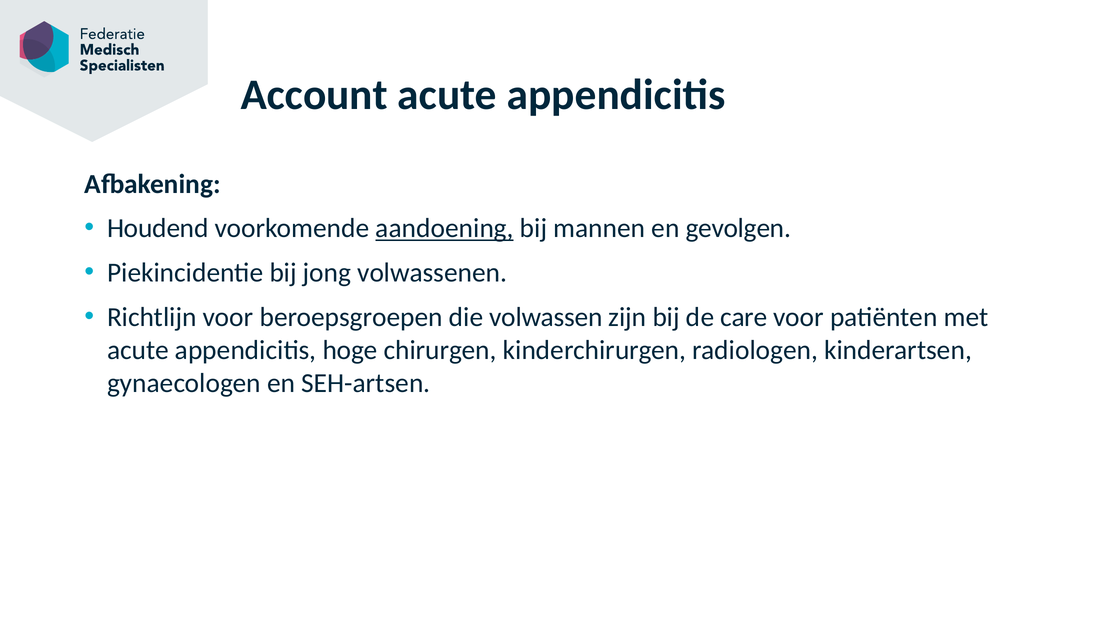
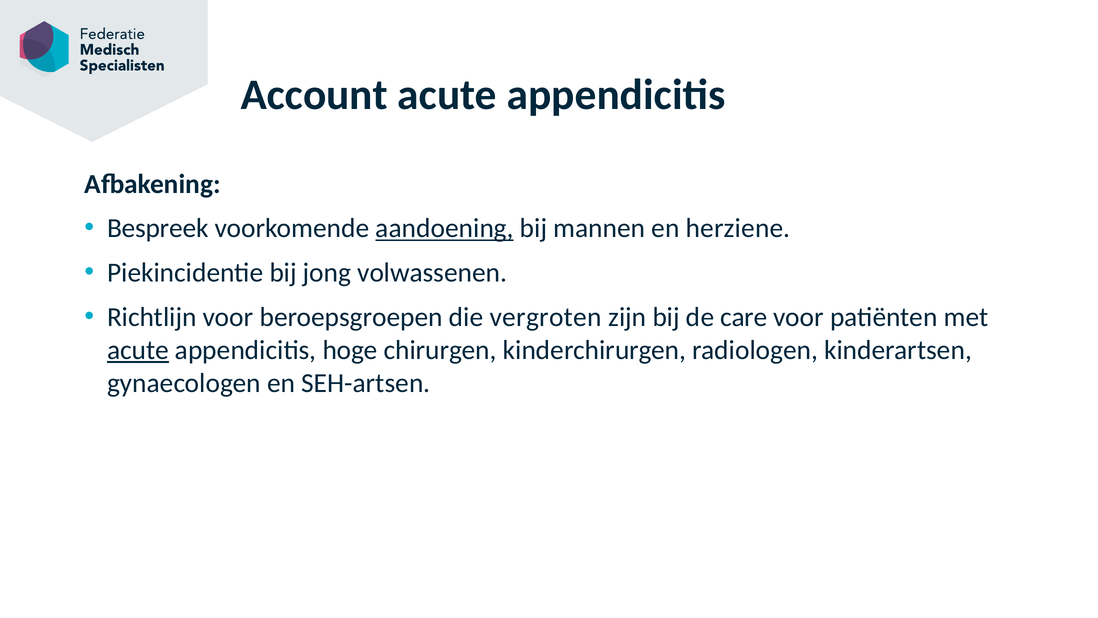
Houdend: Houdend -> Bespreek (158, 228)
gevolgen: gevolgen -> herziene (738, 228)
volwassen: volwassen -> vergroten (546, 317)
acute underline: none -> present (138, 350)
